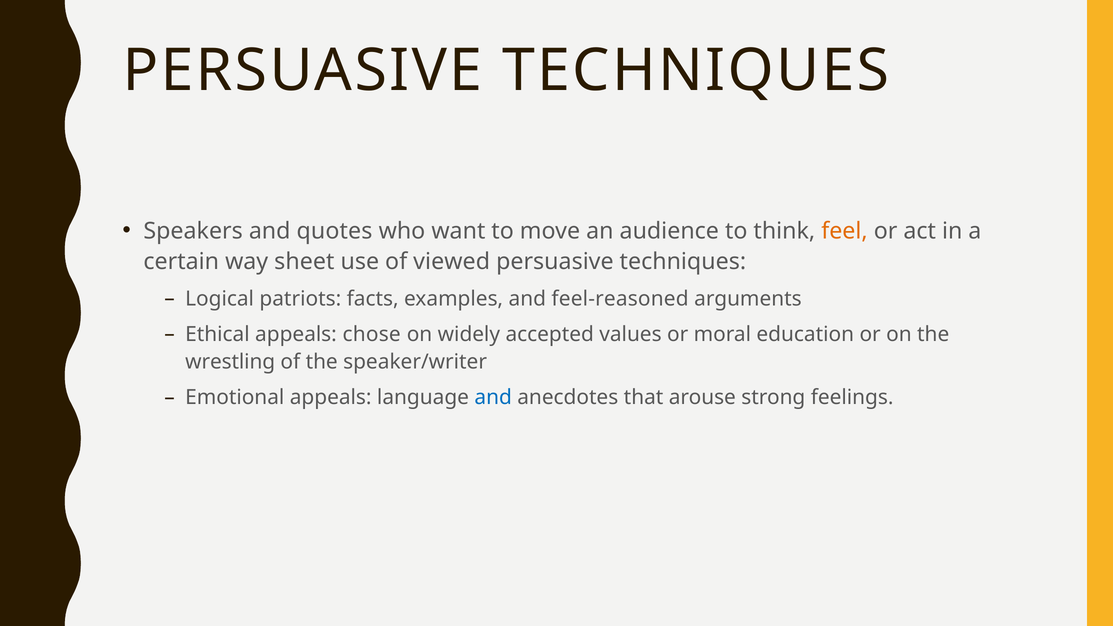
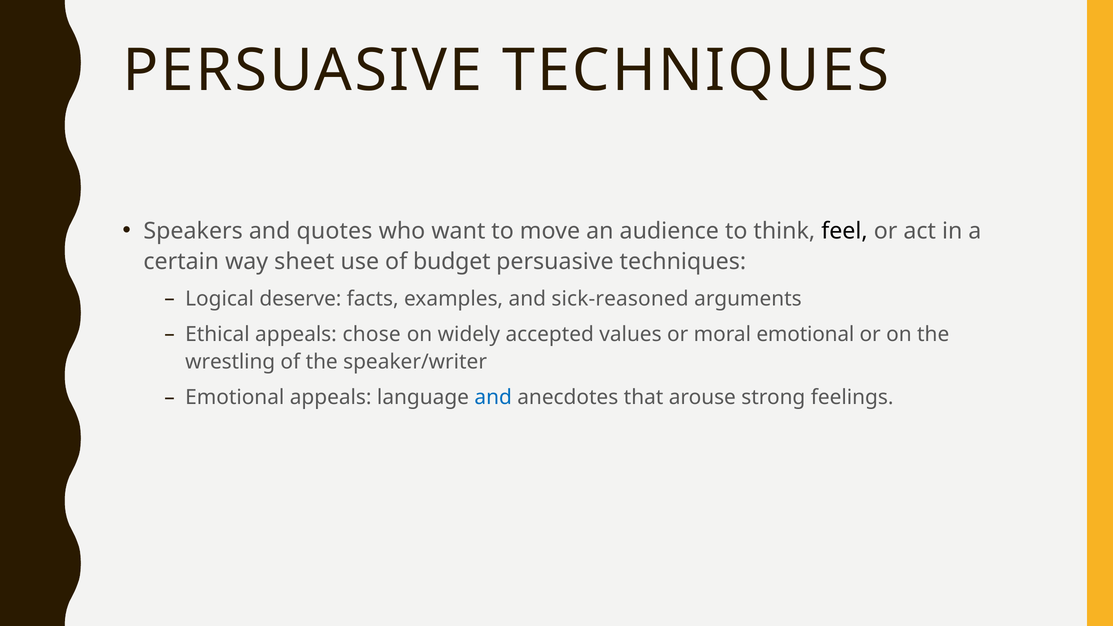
feel colour: orange -> black (844, 231)
viewed: viewed -> budget (452, 262)
patriots: patriots -> deserve (300, 299)
feel-reasoned: feel-reasoned -> sick-reasoned (620, 299)
moral education: education -> emotional (805, 334)
